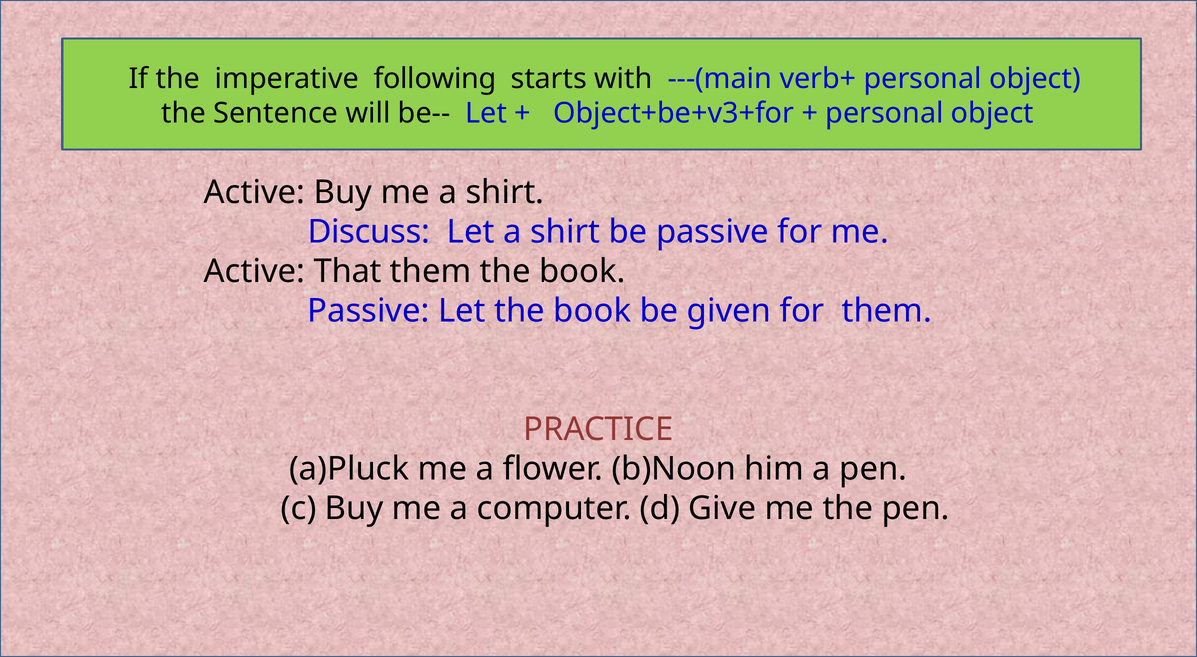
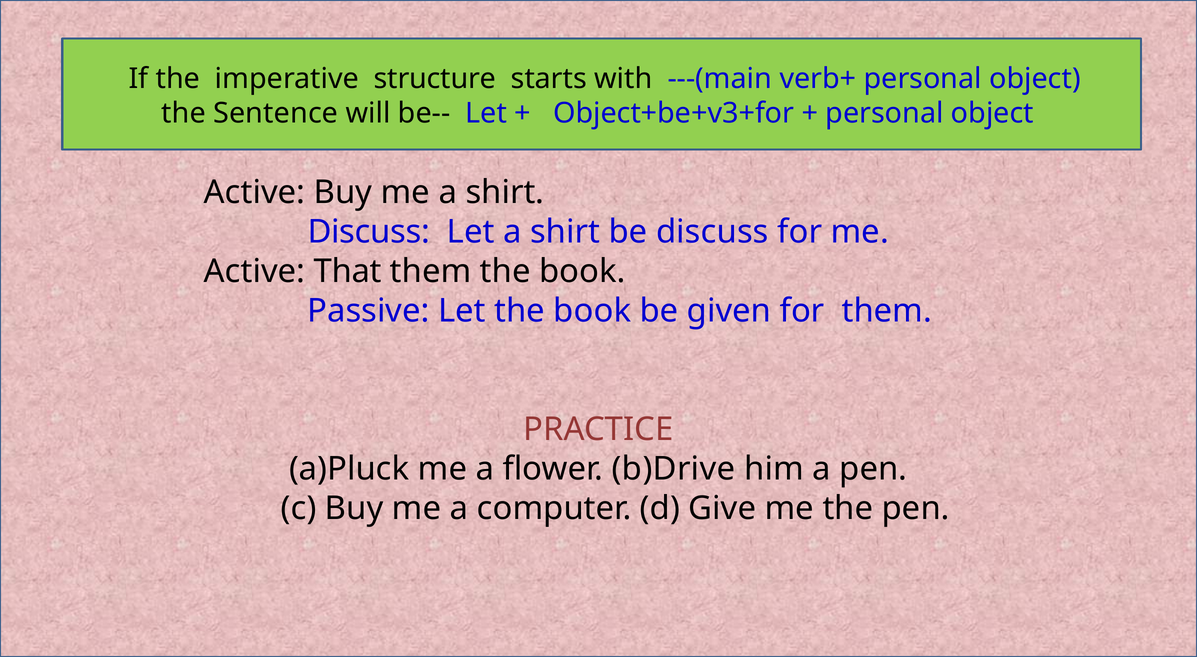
following: following -> structure (435, 79)
be passive: passive -> discuss (712, 232)
b)Noon: b)Noon -> b)Drive (674, 469)
